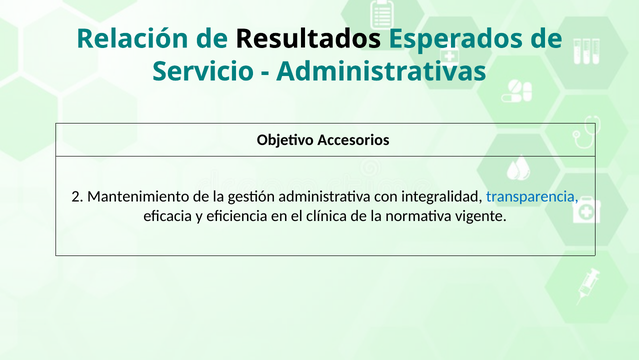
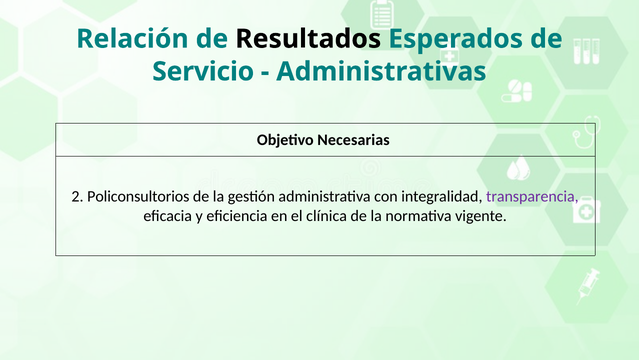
Accesorios: Accesorios -> Necesarias (353, 140)
Mantenimiento: Mantenimiento -> Policonsultorios (138, 196)
transparencia colour: blue -> purple (532, 196)
